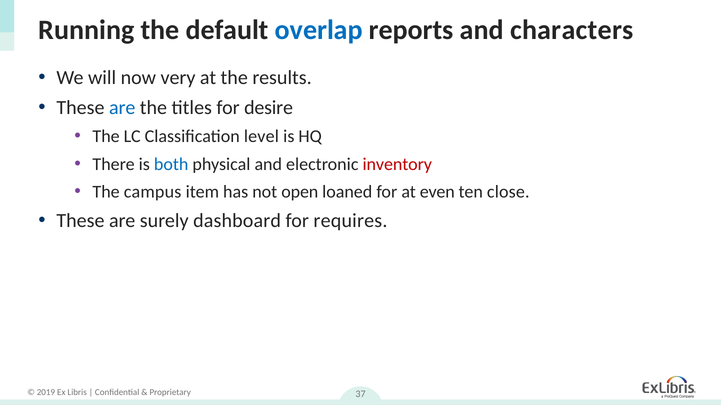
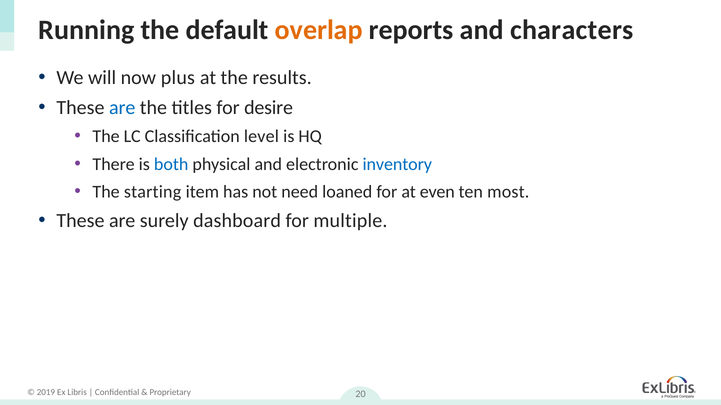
overlap colour: blue -> orange (319, 30)
very: very -> plus (178, 78)
inventory colour: red -> blue (397, 164)
campus: campus -> starting (153, 192)
open: open -> need (300, 192)
close: close -> most (508, 192)
requires: requires -> multiple (350, 221)
37: 37 -> 20 (361, 394)
